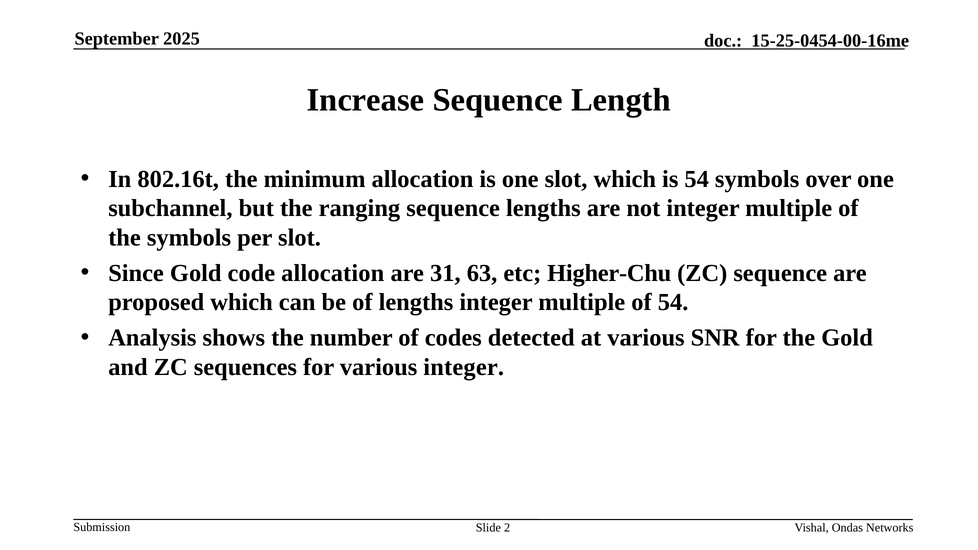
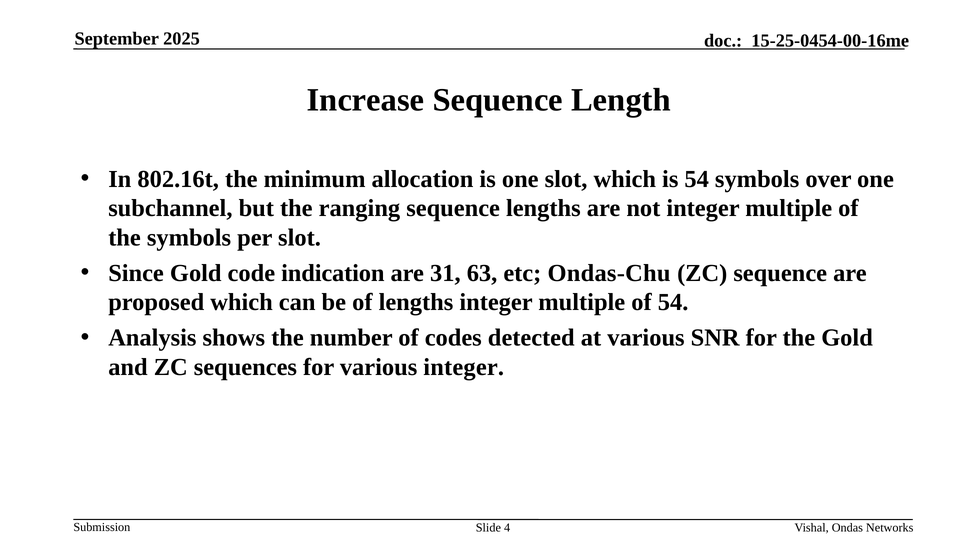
code allocation: allocation -> indication (333, 273)
Higher-Chu: Higher-Chu -> Ondas-Chu (609, 273)
2: 2 -> 4 (507, 528)
